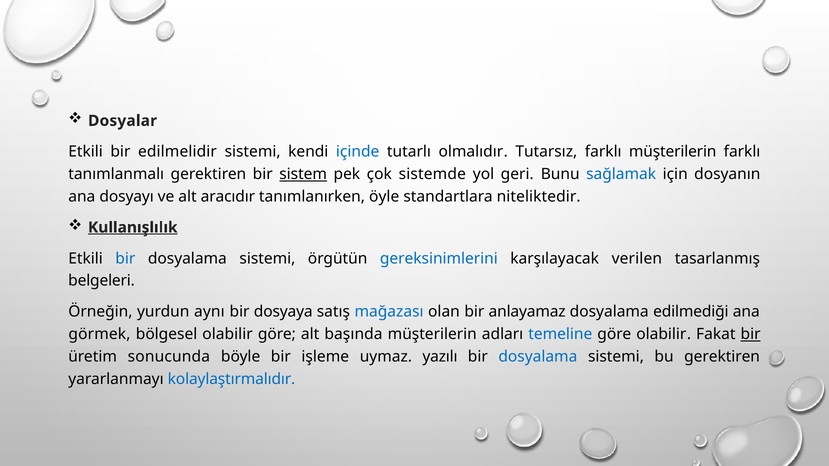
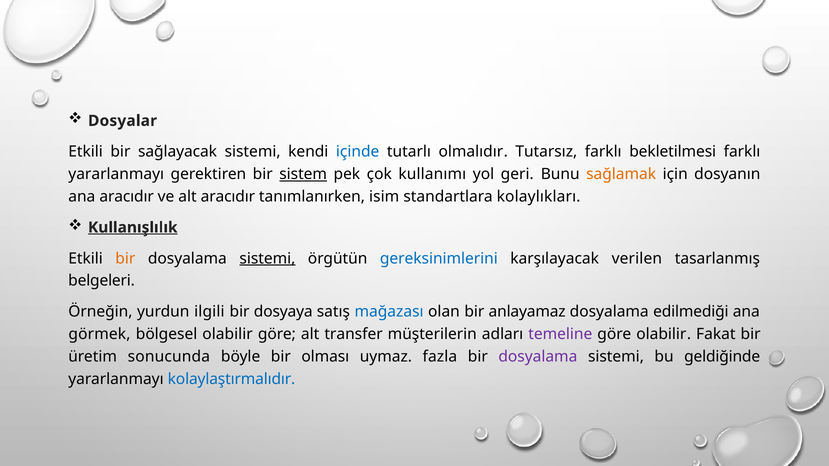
edilmelidir: edilmelidir -> sağlayacak (178, 152)
farklı müşterilerin: müşterilerin -> bekletilmesi (673, 152)
tanımlanmalı: tanımlanmalı -> yararlanmayı (116, 174)
sistemde: sistemde -> kullanımı (432, 174)
sağlamak colour: blue -> orange (621, 174)
ana dosyayı: dosyayı -> aracıdır (127, 197)
öyle: öyle -> isim (384, 197)
niteliktedir: niteliktedir -> kolaylıkları (539, 197)
bir colour: blue -> orange (125, 259)
sistemi underline: none -> present (267, 259)
aynı: aynı -> ilgili (209, 312)
başında: başında -> transfer (354, 334)
temeline colour: blue -> purple (560, 334)
bir underline: present -> none (751, 334)
işleme: işleme -> olması (325, 357)
yazılı: yazılı -> fazla (440, 357)
dosyalama colour: blue -> purple (538, 357)
bu gerektiren: gerektiren -> geldiğinde (722, 357)
